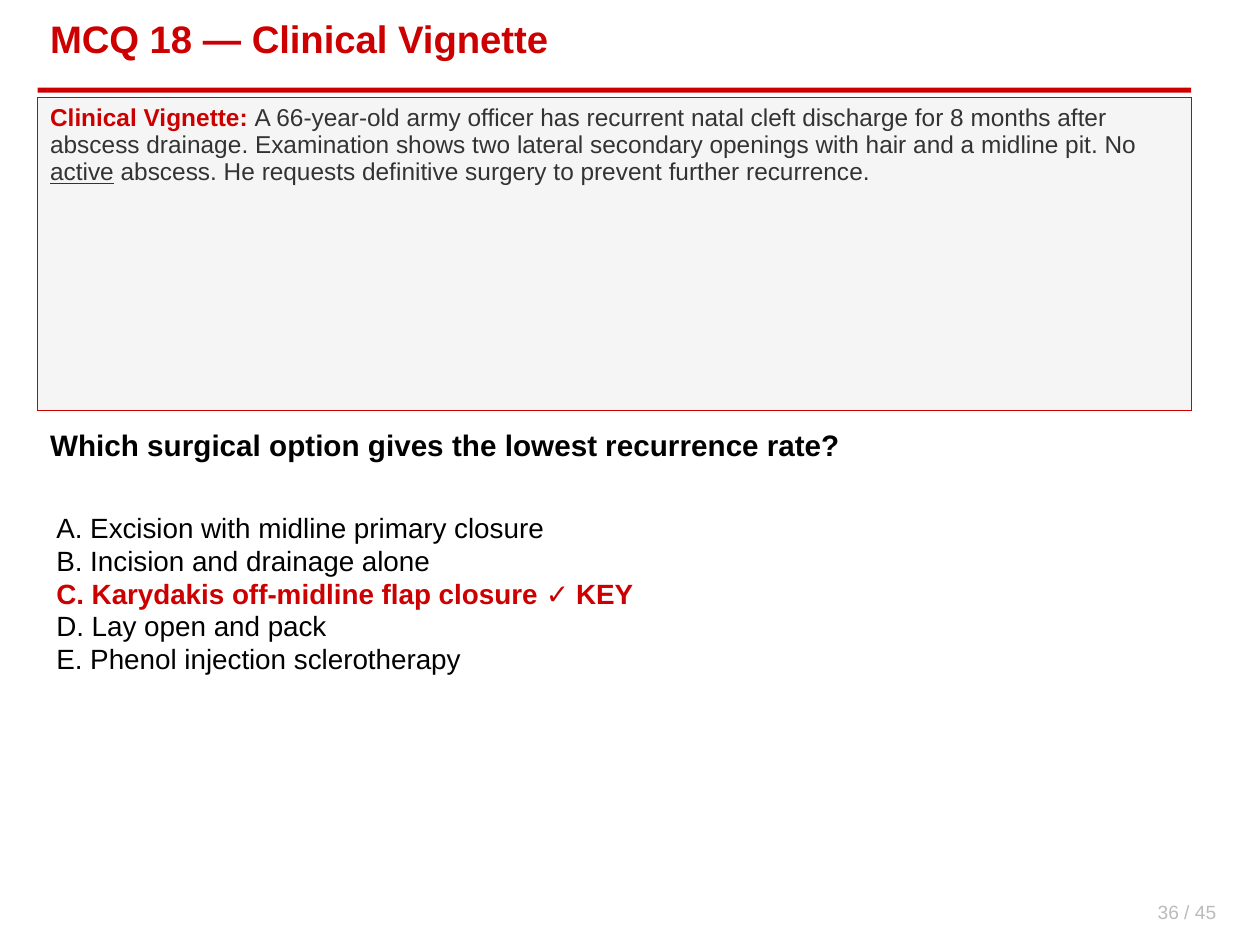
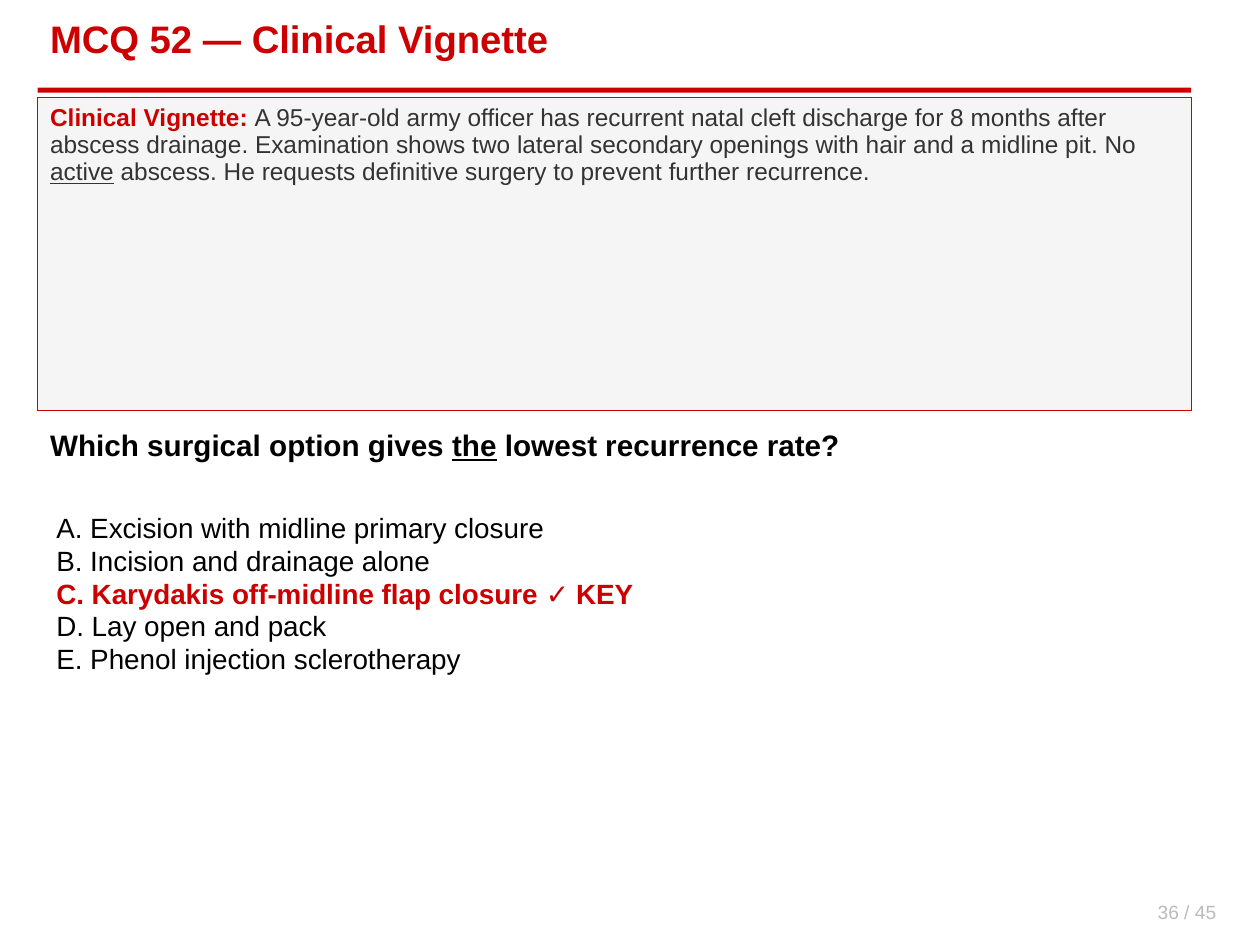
18: 18 -> 52 (171, 41)
66-year-old: 66-year-old -> 95-year-old (338, 118)
the underline: none -> present (474, 447)
